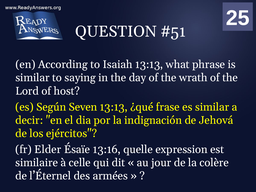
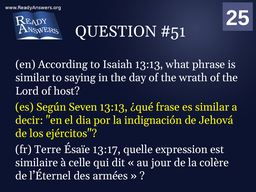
Elder: Elder -> Terre (48, 149)
13:16: 13:16 -> 13:17 (107, 149)
